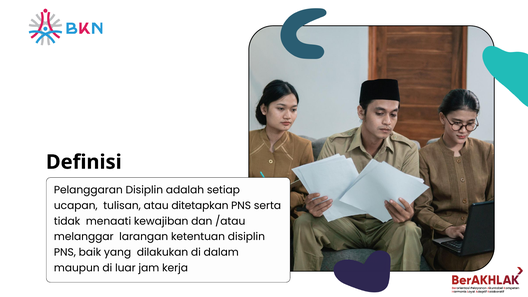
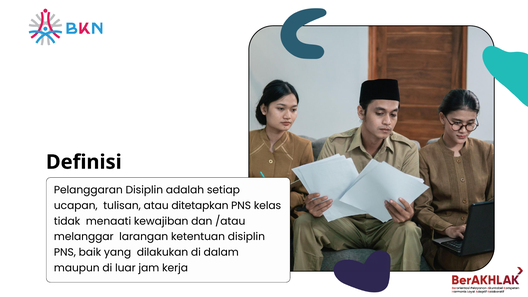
serta: serta -> kelas (268, 206)
